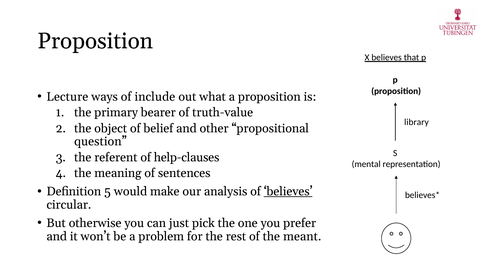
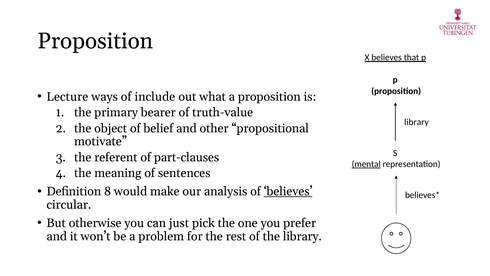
question: question -> motivate (100, 141)
help-clauses: help-clauses -> part-clauses (187, 157)
mental underline: none -> present (366, 164)
5: 5 -> 8 (108, 191)
the meant: meant -> library (302, 236)
